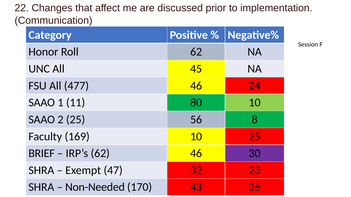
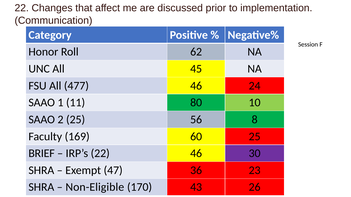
169 10: 10 -> 60 (196, 137)
IRP’s 62: 62 -> 22 (100, 154)
32: 32 -> 36 (196, 171)
Non-Needed: Non-Needed -> Non-Eligible (95, 188)
